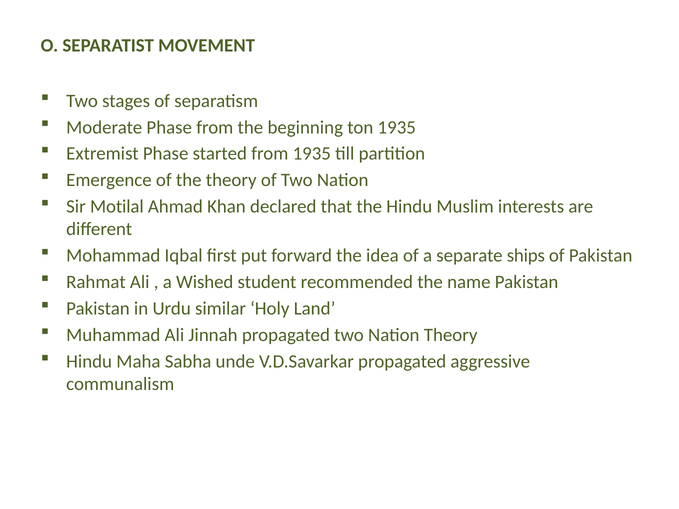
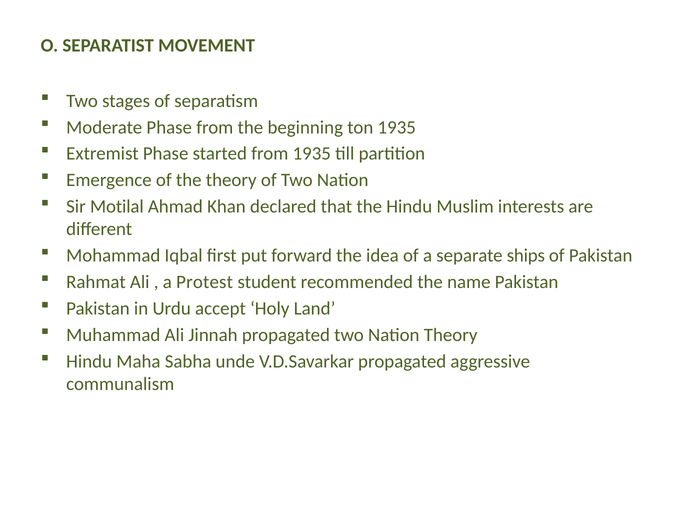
Wished: Wished -> Protest (205, 282)
similar: similar -> accept (220, 309)
